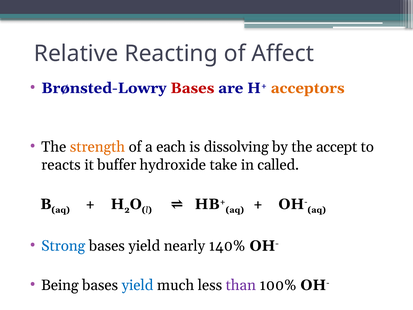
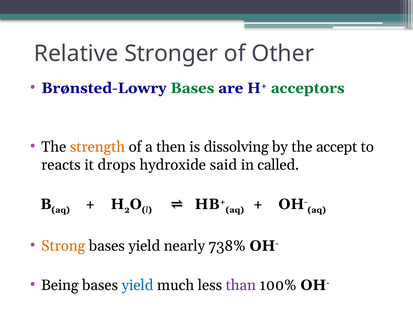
Reacting: Reacting -> Stronger (171, 54)
Affect: Affect -> Other (283, 54)
Bases colour: red -> green (192, 88)
acceptors colour: orange -> green (308, 88)
each: each -> then (171, 147)
buffer: buffer -> drops (117, 165)
take: take -> said (223, 165)
Strong colour: blue -> orange (63, 246)
140%: 140% -> 738% (227, 246)
